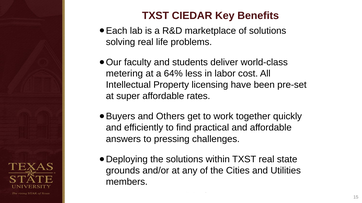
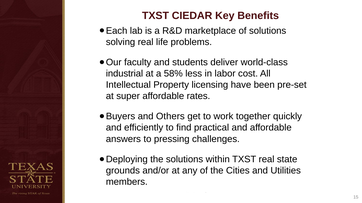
metering: metering -> industrial (124, 74)
64%: 64% -> 58% (173, 74)
